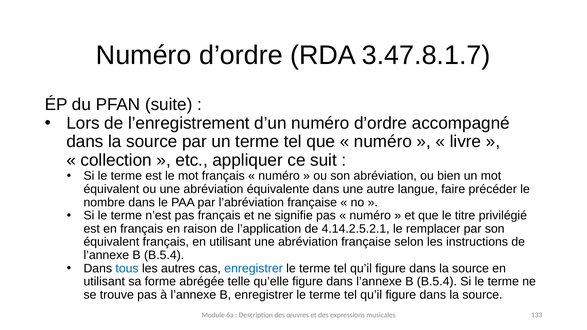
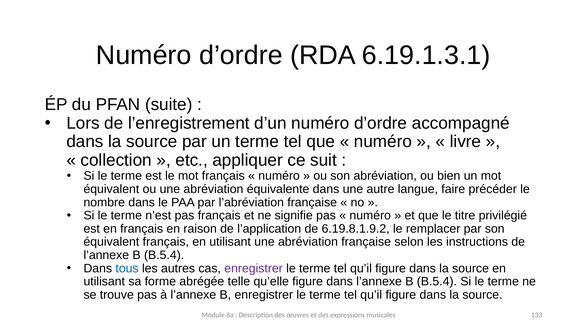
3.47.8.1.7: 3.47.8.1.7 -> 6.19.1.3.1 (426, 55)
4.14.2.5.2.1: 4.14.2.5.2.1 -> 6.19.8.1.9.2 (356, 229)
enregistrer colour: blue -> purple (254, 268)
